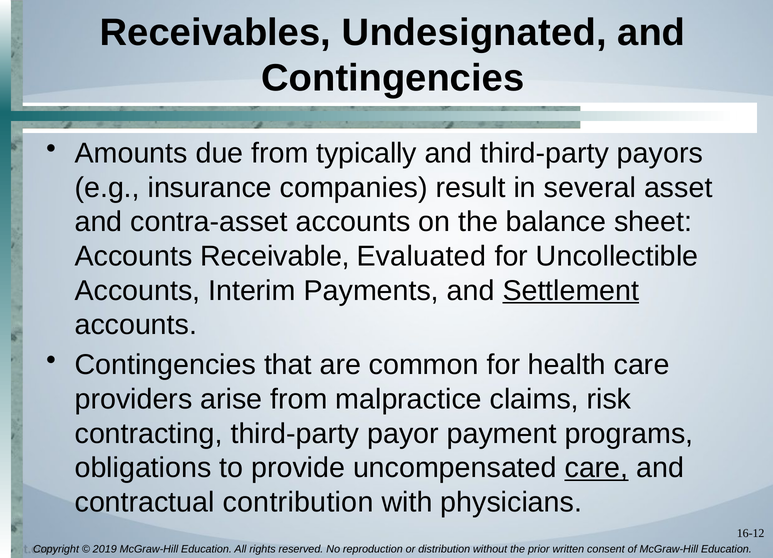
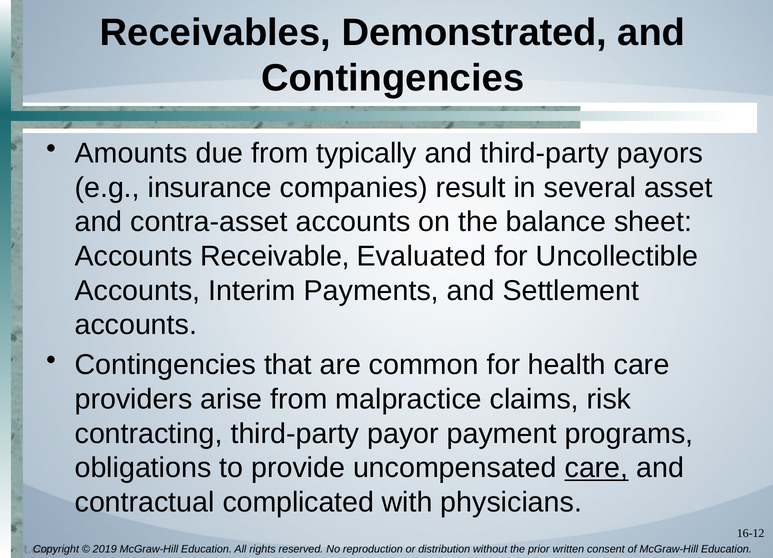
Undesignated: Undesignated -> Demonstrated (474, 33)
Settlement underline: present -> none (571, 291)
contribution: contribution -> complicated (298, 503)
